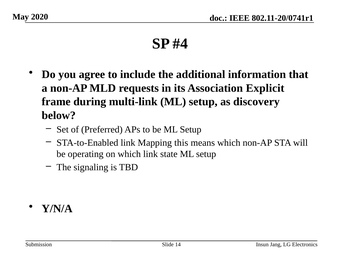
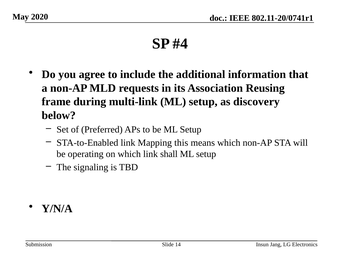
Explicit: Explicit -> Reusing (265, 88)
state: state -> shall (169, 154)
